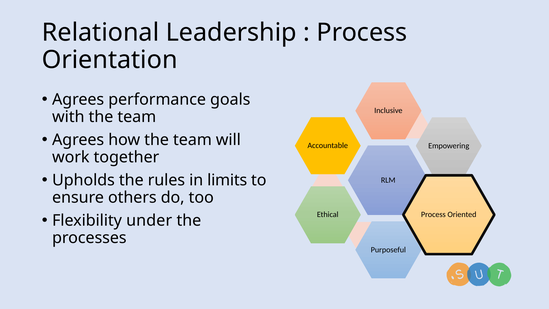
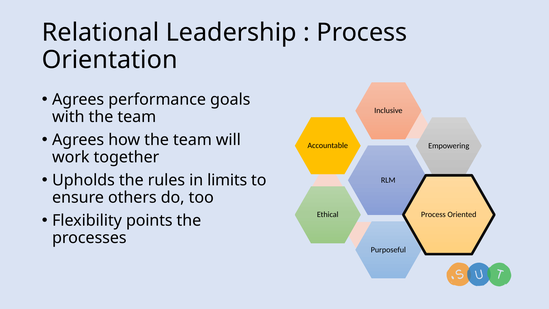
under: under -> points (149, 220)
